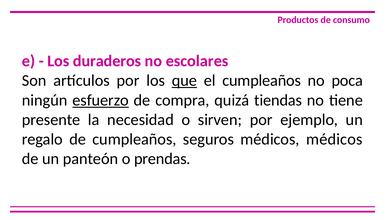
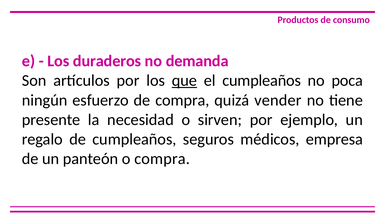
escolares: escolares -> demanda (197, 61)
esfuerzo underline: present -> none (101, 100)
tiendas: tiendas -> vender (278, 100)
médicos médicos: médicos -> empresa (334, 139)
o prendas: prendas -> compra (162, 159)
